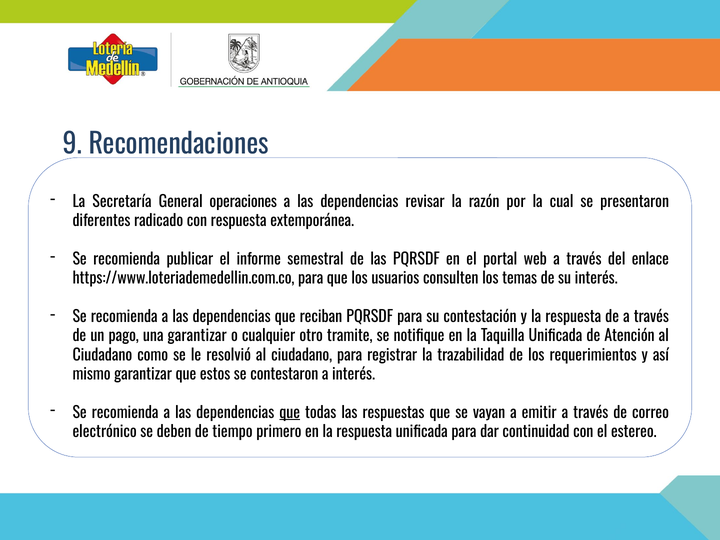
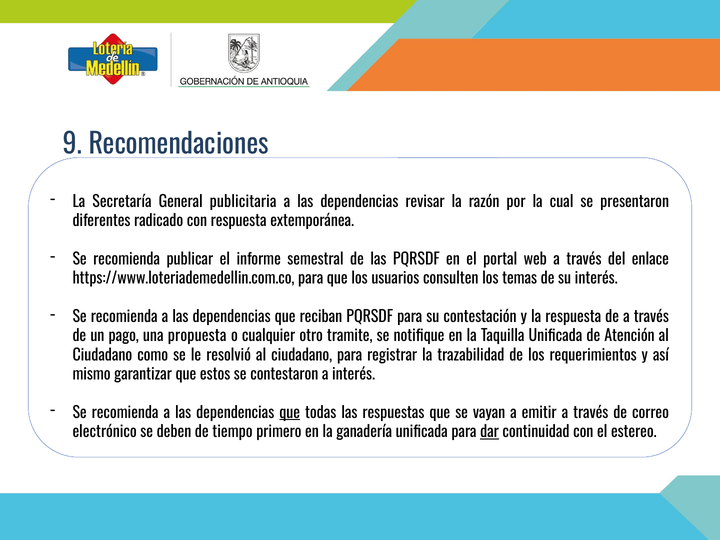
operaciones: operaciones -> publicitaria (243, 202)
una garantizar: garantizar -> propuesta (197, 336)
en la respuesta: respuesta -> ganadería (364, 432)
dar underline: none -> present (489, 432)
